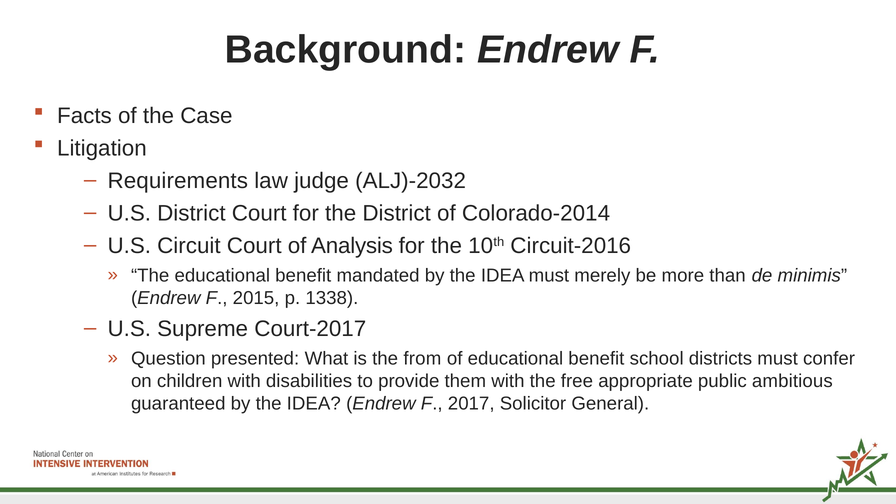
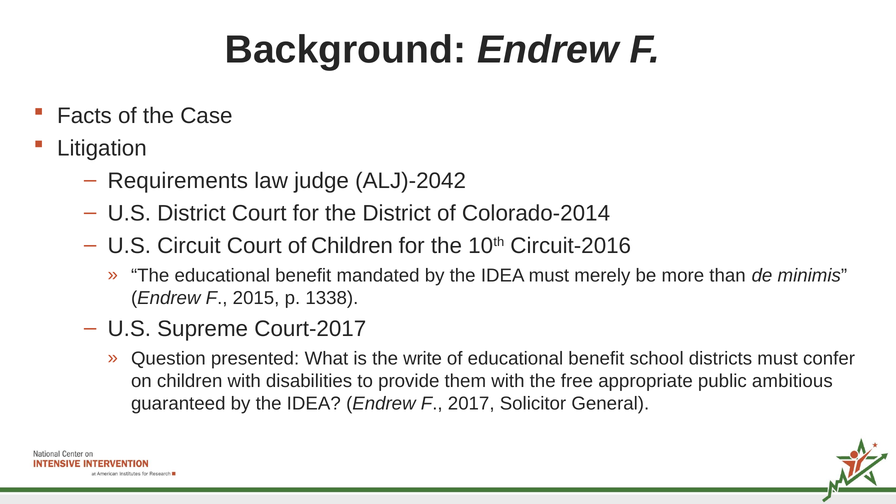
ALJ)-2032: ALJ)-2032 -> ALJ)-2042 (411, 181)
of Analysis: Analysis -> Children (352, 246)
from: from -> write (423, 359)
